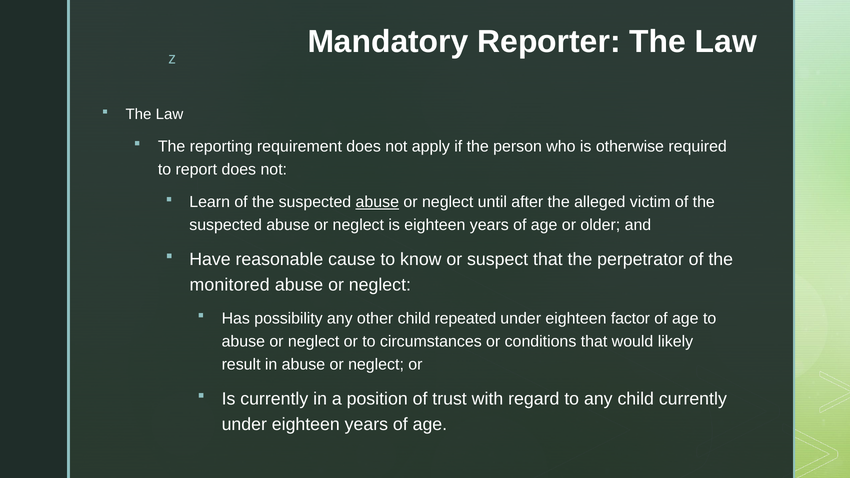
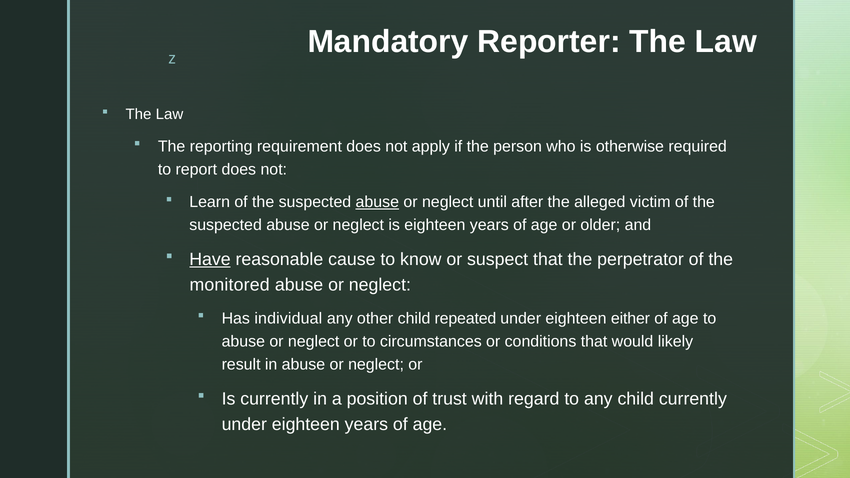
Have underline: none -> present (210, 259)
possibility: possibility -> individual (288, 319)
factor: factor -> either (630, 319)
